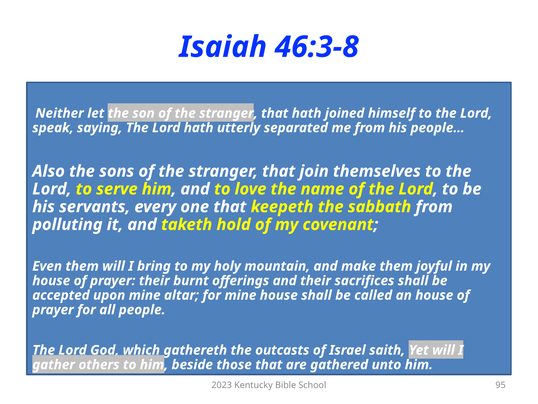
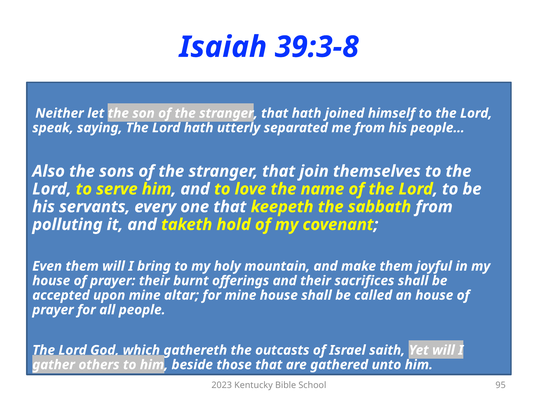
46:3-8: 46:3-8 -> 39:3-8 (317, 47)
